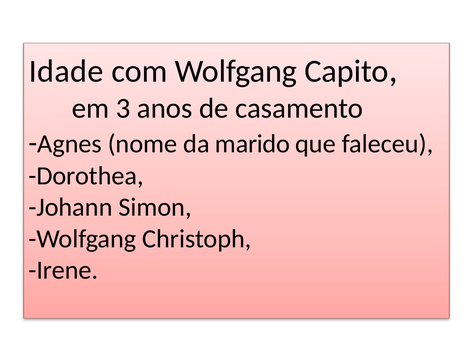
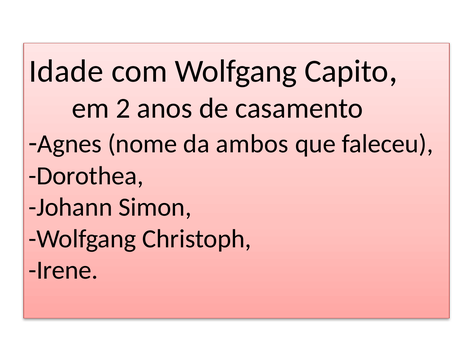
3: 3 -> 2 (123, 109)
marido: marido -> ambos (252, 144)
